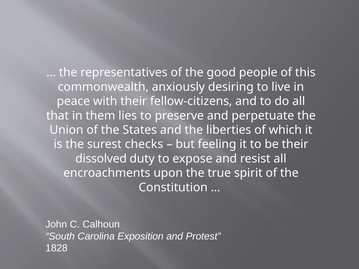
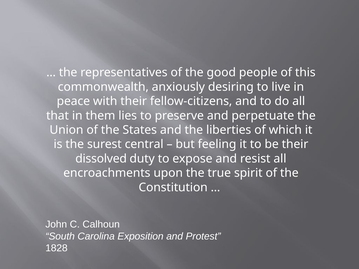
checks: checks -> central (144, 144)
